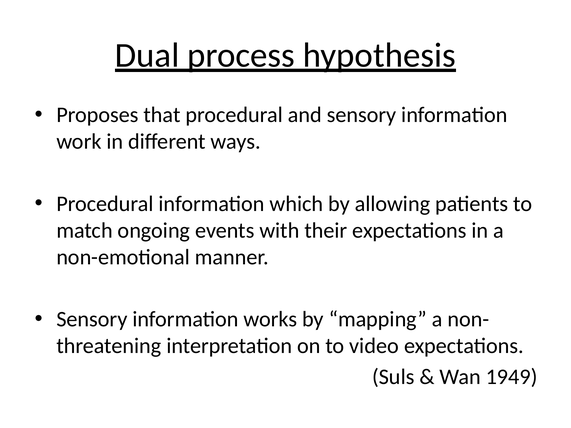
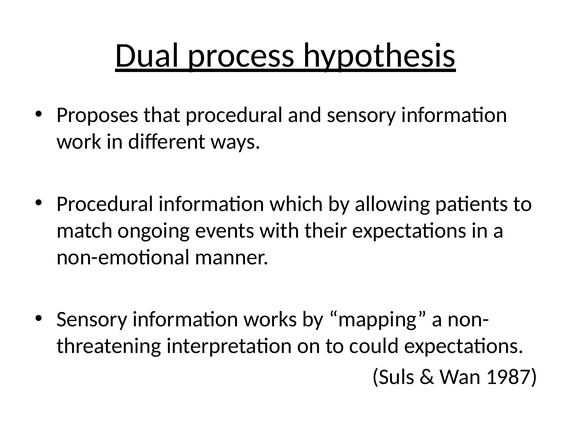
video: video -> could (374, 346)
1949: 1949 -> 1987 (512, 377)
